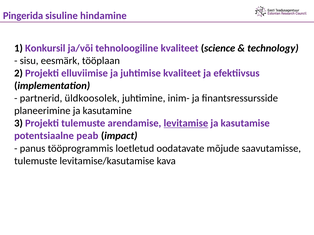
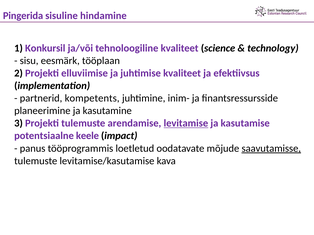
üldkoosolek: üldkoosolek -> kompetents (92, 98)
peab: peab -> keele (87, 136)
saavutamisse underline: none -> present (271, 149)
